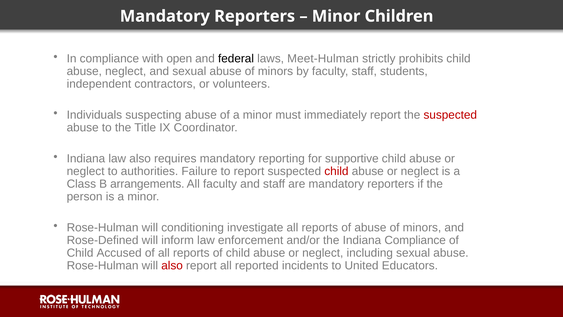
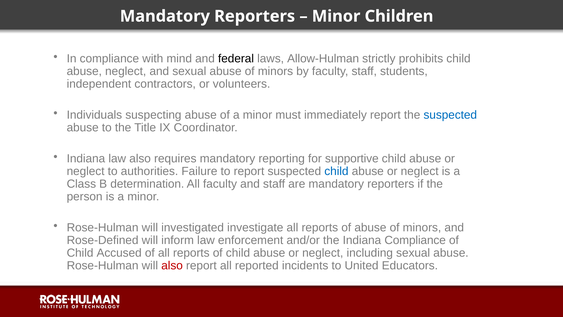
open: open -> mind (179, 59)
Meet-Hulman: Meet-Hulman -> Allow-Hulman (323, 59)
suspected colour: red -> blue (450, 115)
child colour: red -> blue (336, 171)
arrangements: arrangements -> determination (147, 184)
conditioning: conditioning -> investigated (193, 227)
